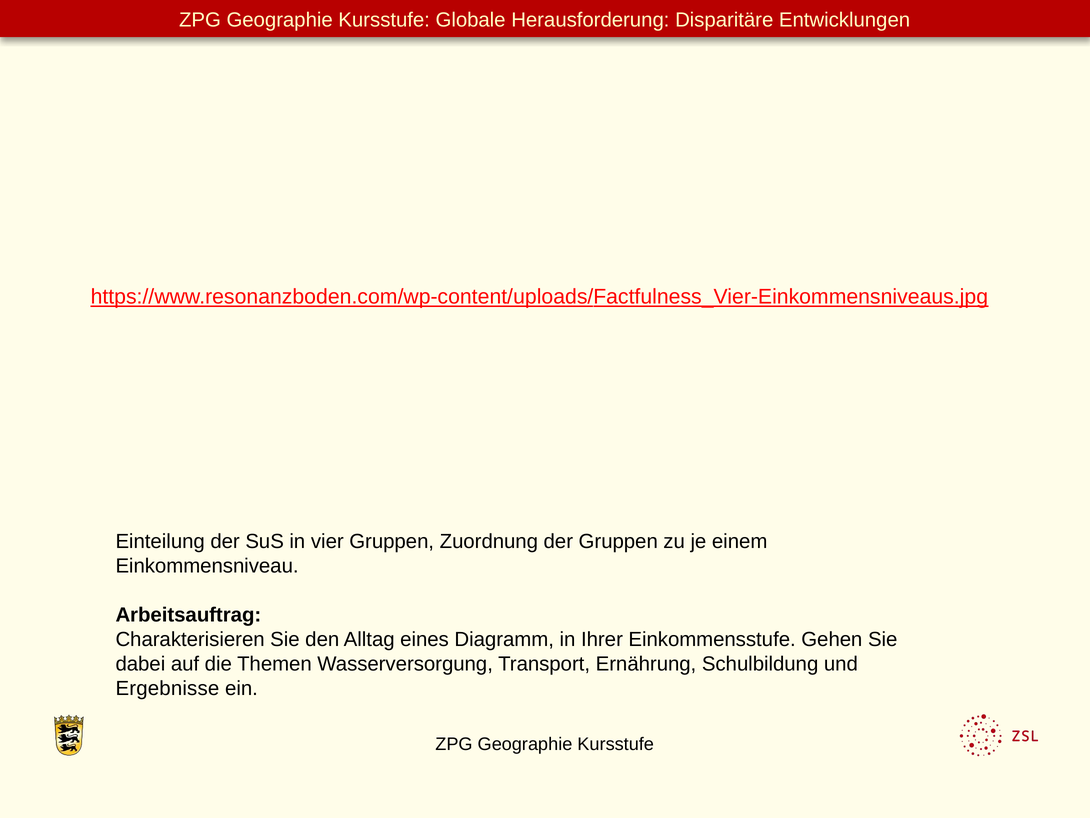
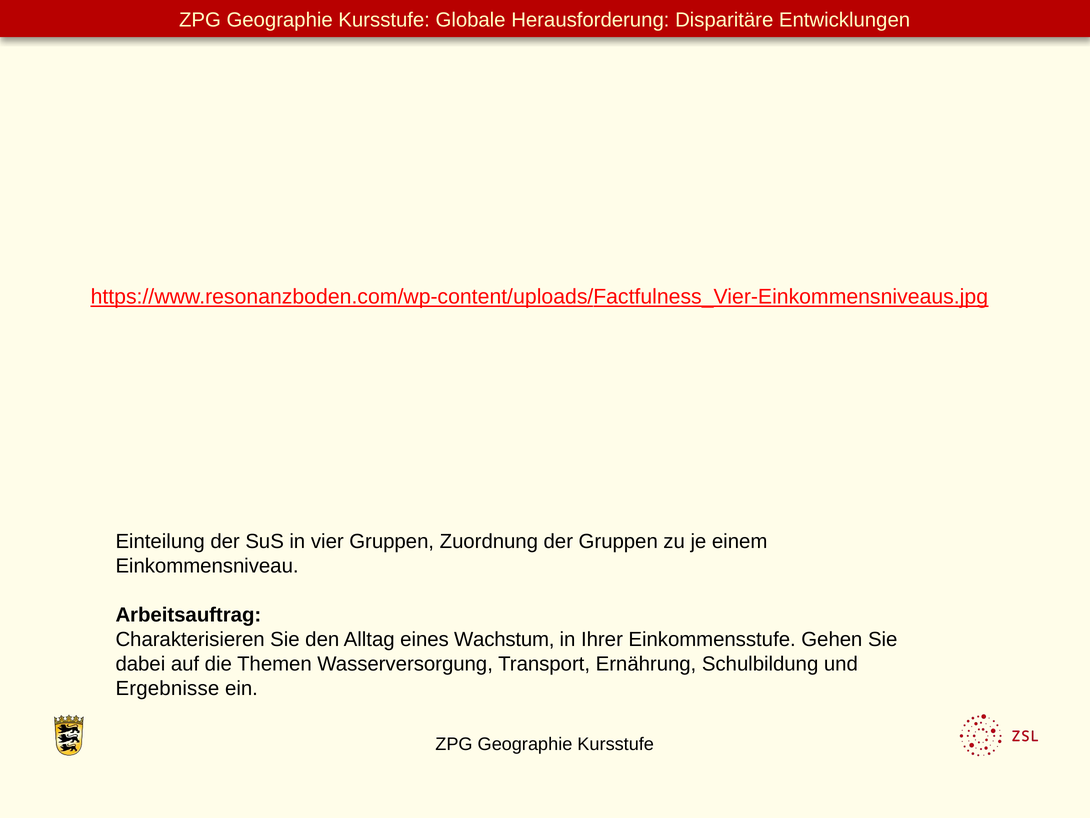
Diagramm: Diagramm -> Wachstum (504, 639)
